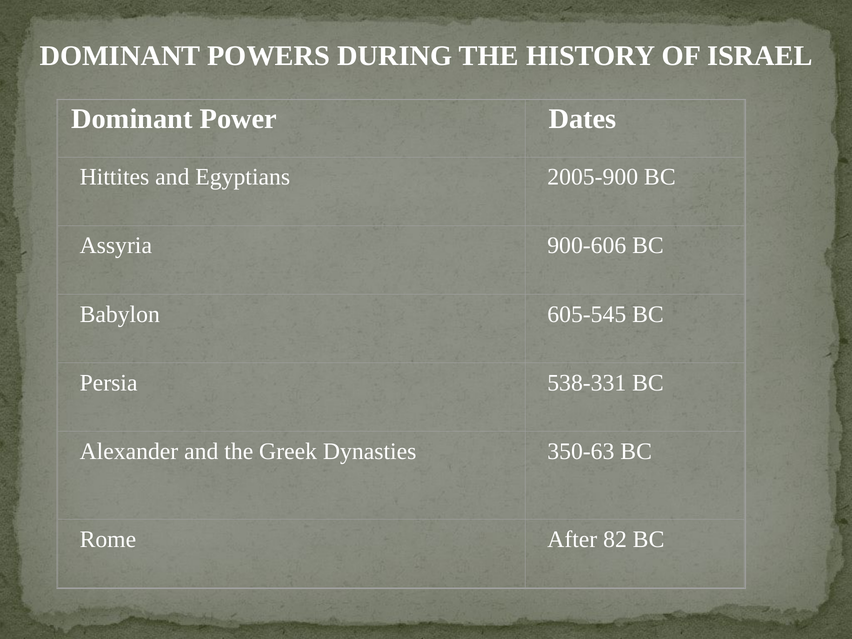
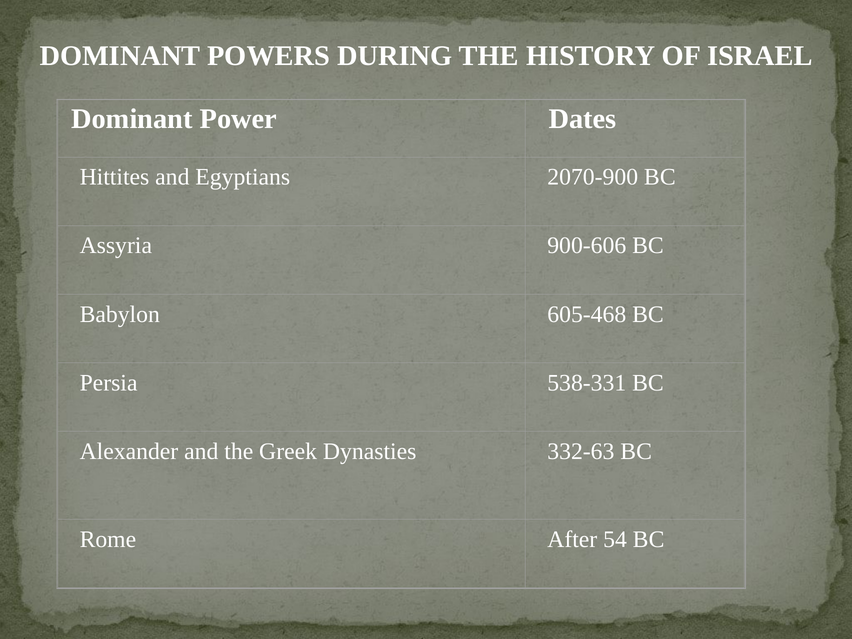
2005-900: 2005-900 -> 2070-900 (593, 177)
605-545: 605-545 -> 605-468 (587, 314)
350-63: 350-63 -> 332-63 (581, 451)
82: 82 -> 54 (615, 540)
